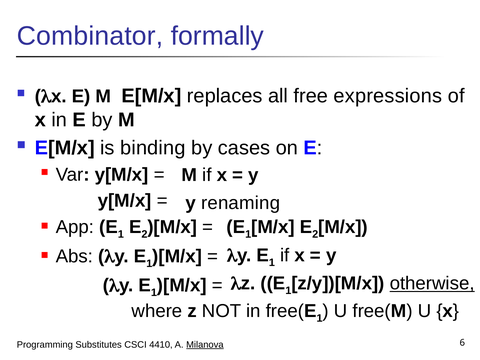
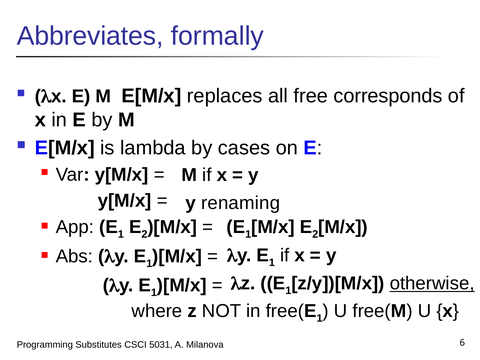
Combinator: Combinator -> Abbreviates (90, 36)
expressions: expressions -> corresponds (388, 96)
binding: binding -> lambda (153, 148)
4410: 4410 -> 5031 (161, 345)
Milanova underline: present -> none (205, 345)
